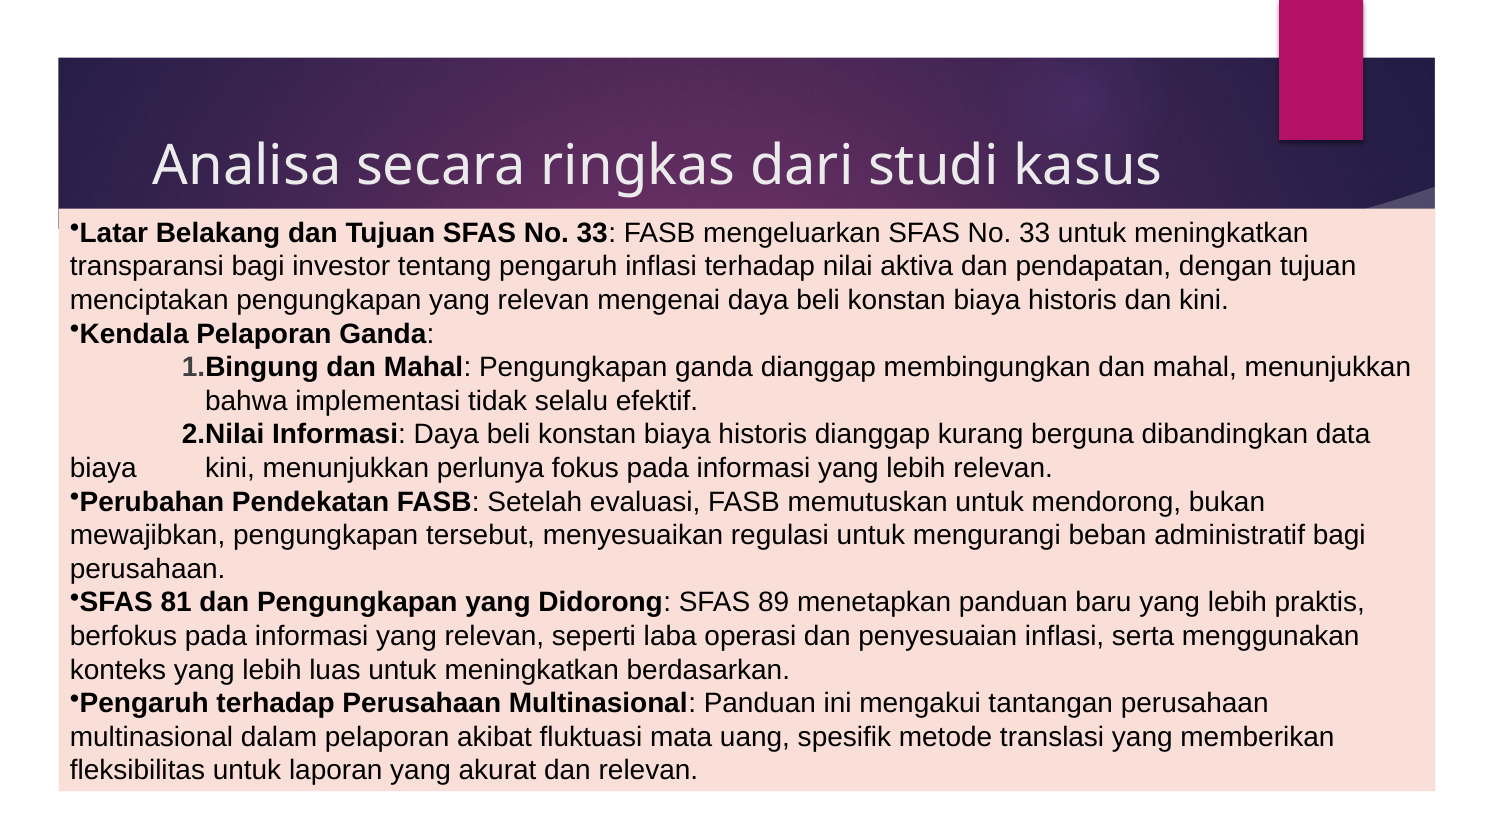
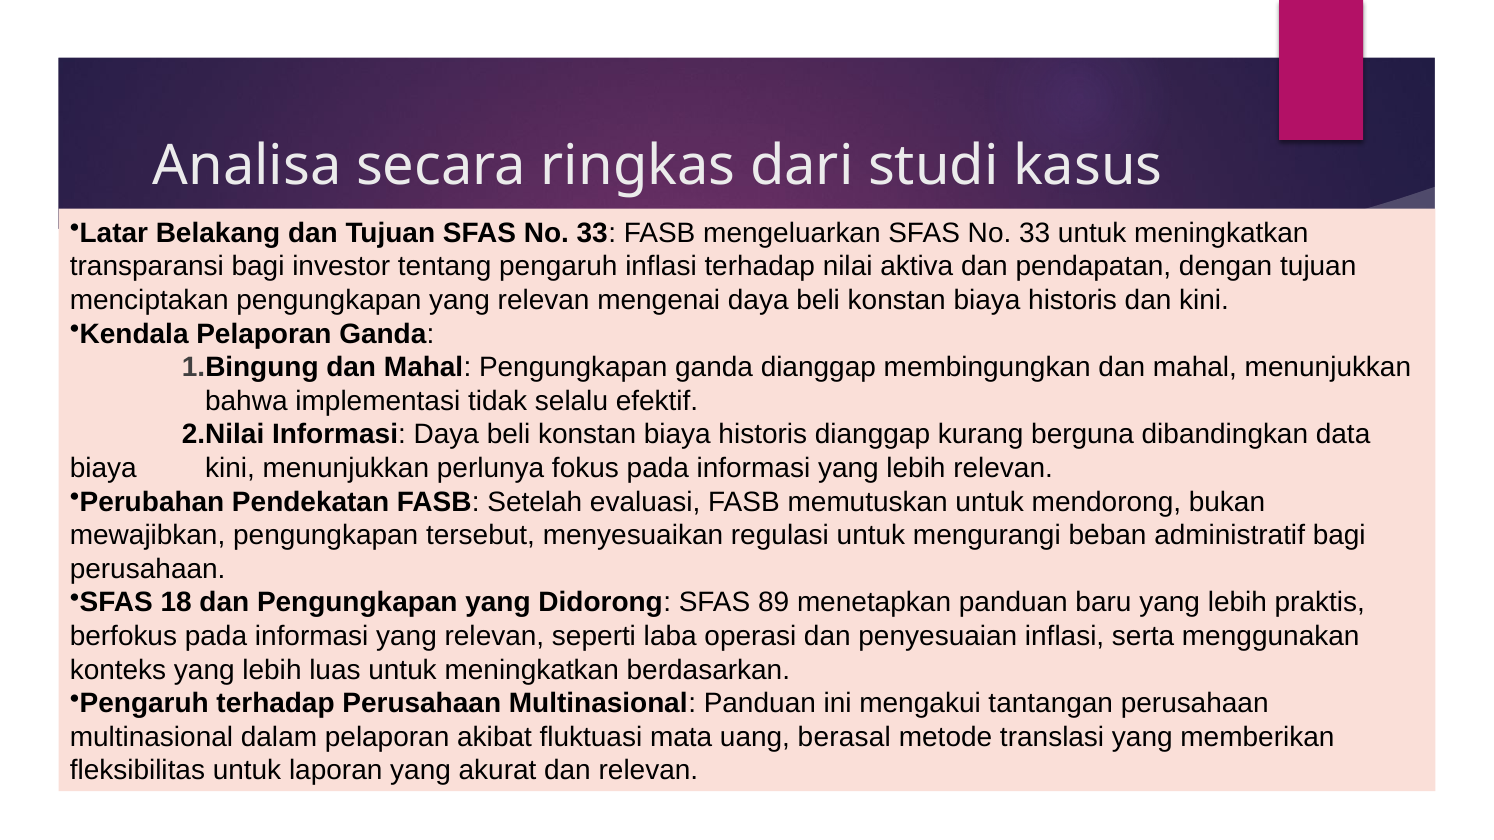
81: 81 -> 18 (176, 603)
spesifik: spesifik -> berasal (844, 737)
